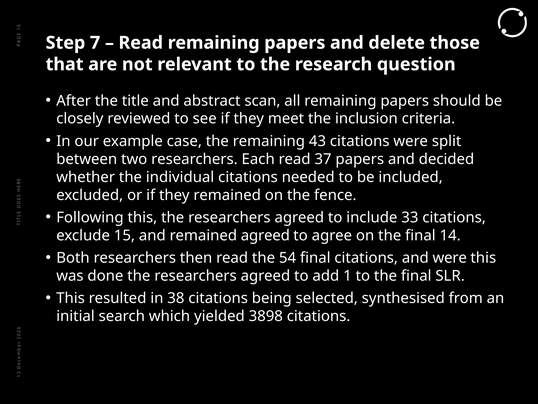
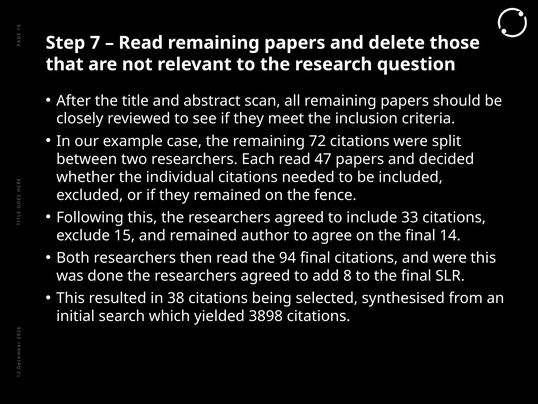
43: 43 -> 72 (317, 141)
37: 37 -> 47 (323, 159)
remained agreed: agreed -> author (265, 235)
54: 54 -> 94 (288, 258)
add 1: 1 -> 8 (347, 276)
